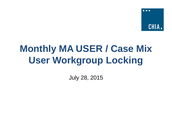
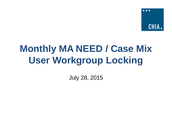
MA USER: USER -> NEED (89, 49)
